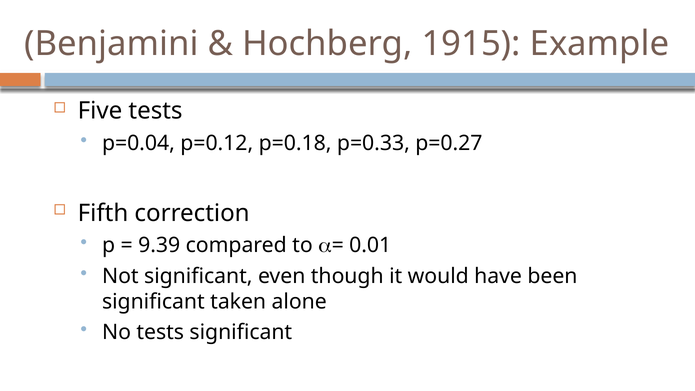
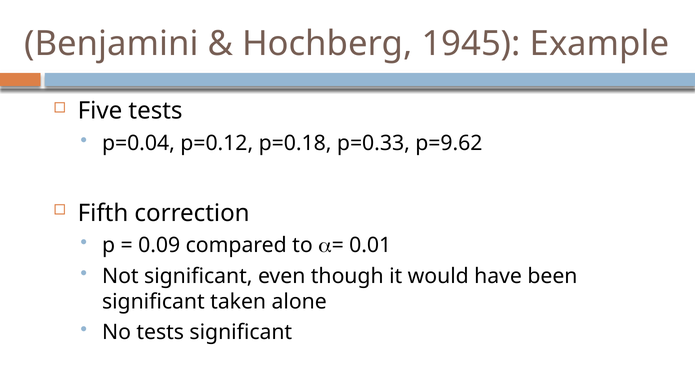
1915: 1915 -> 1945 (471, 44)
p=0.27: p=0.27 -> p=9.62 (449, 143)
9.39: 9.39 -> 0.09 (159, 245)
